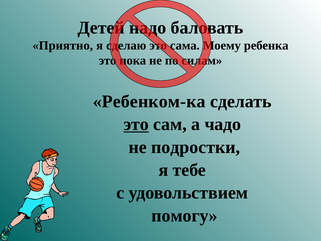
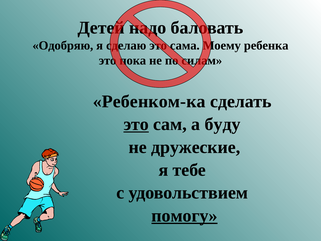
Приятно: Приятно -> Одобряю (63, 46)
чадо: чадо -> буду (223, 124)
подростки: подростки -> дружеские (196, 147)
помогу underline: none -> present (184, 215)
